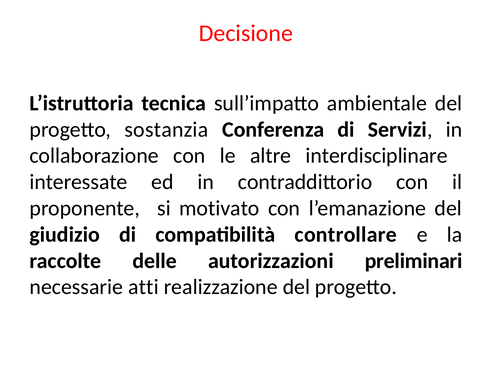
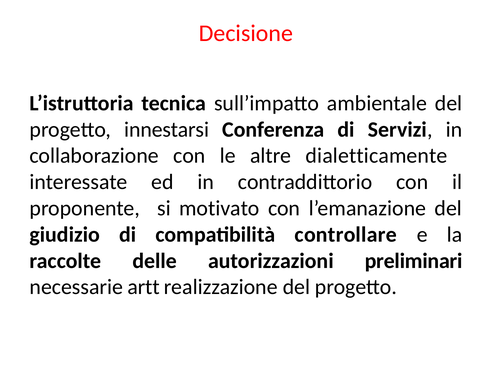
sostanzia: sostanzia -> innestarsi (167, 129)
interdisciplinare: interdisciplinare -> dialetticamente (377, 156)
atti: atti -> artt (144, 287)
